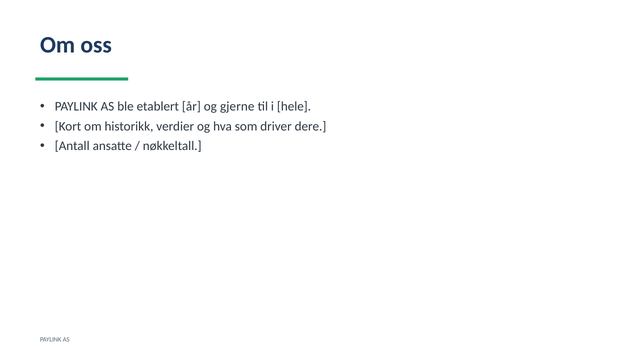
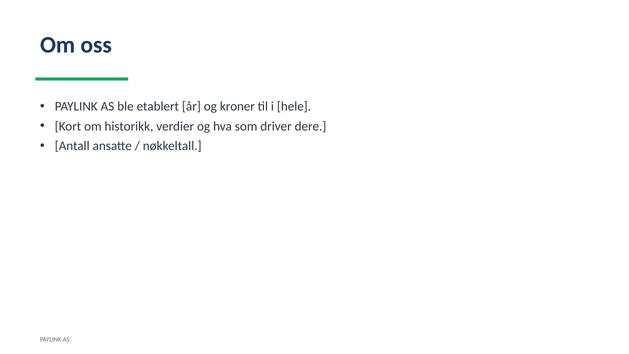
gjerne: gjerne -> kroner (237, 107)
